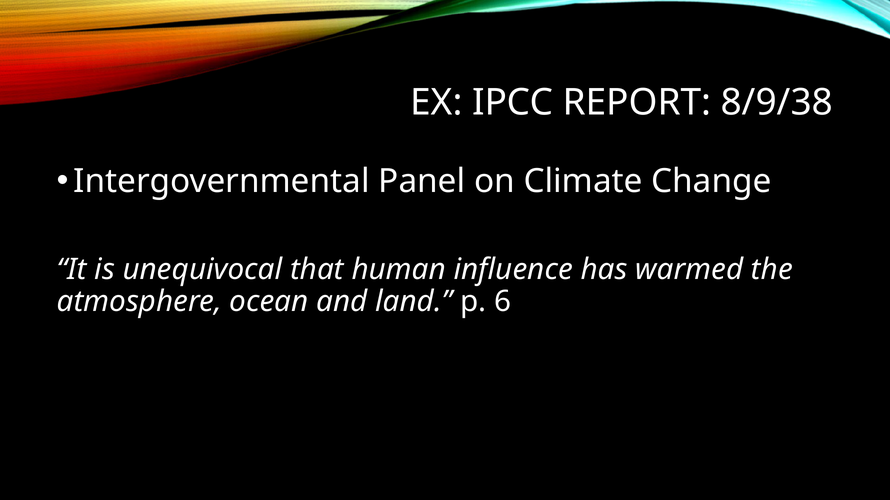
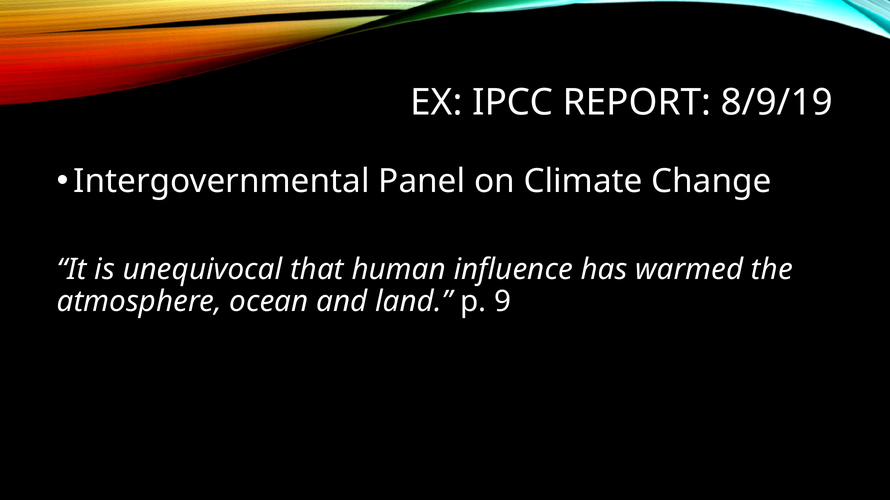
8/9/38: 8/9/38 -> 8/9/19 (777, 103)
6: 6 -> 9 (503, 302)
